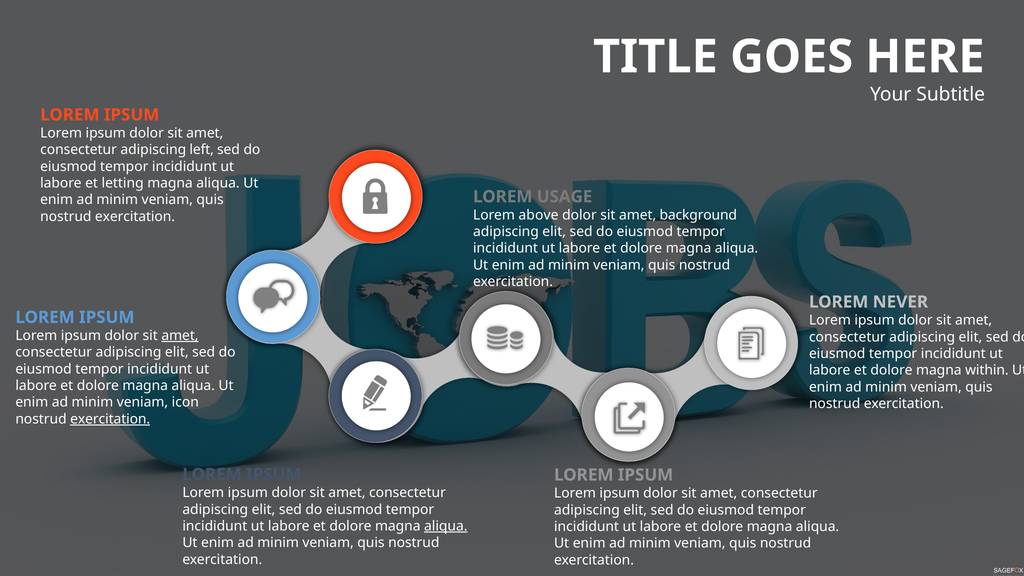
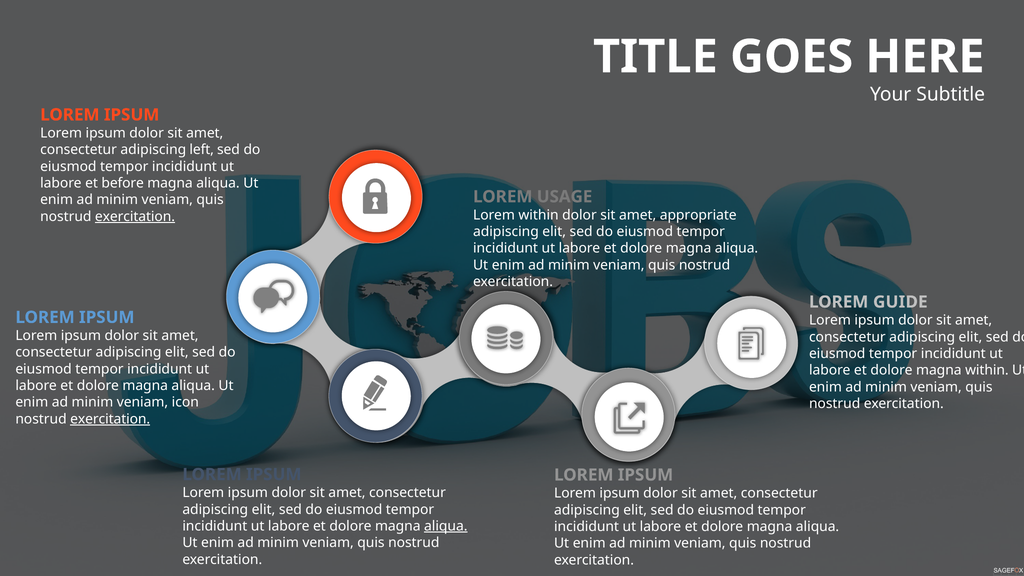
letting: letting -> before (123, 183)
Lorem above: above -> within (539, 215)
background: background -> appropriate (698, 215)
exercitation underline: none -> present (135, 216)
NEVER: NEVER -> GUIDE (900, 302)
amet underline: present -> none (180, 336)
